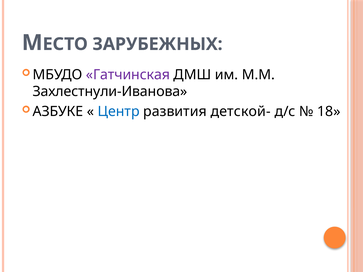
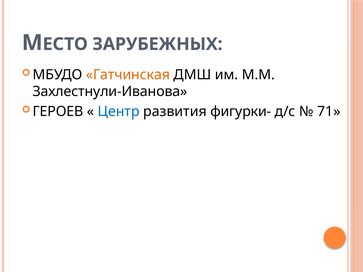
Гатчинская colour: purple -> orange (128, 75)
АЗБУКЕ: АЗБУКЕ -> ГЕРОЕВ (58, 112)
детской-: детской- -> фигурки- (241, 112)
18: 18 -> 71 (329, 112)
